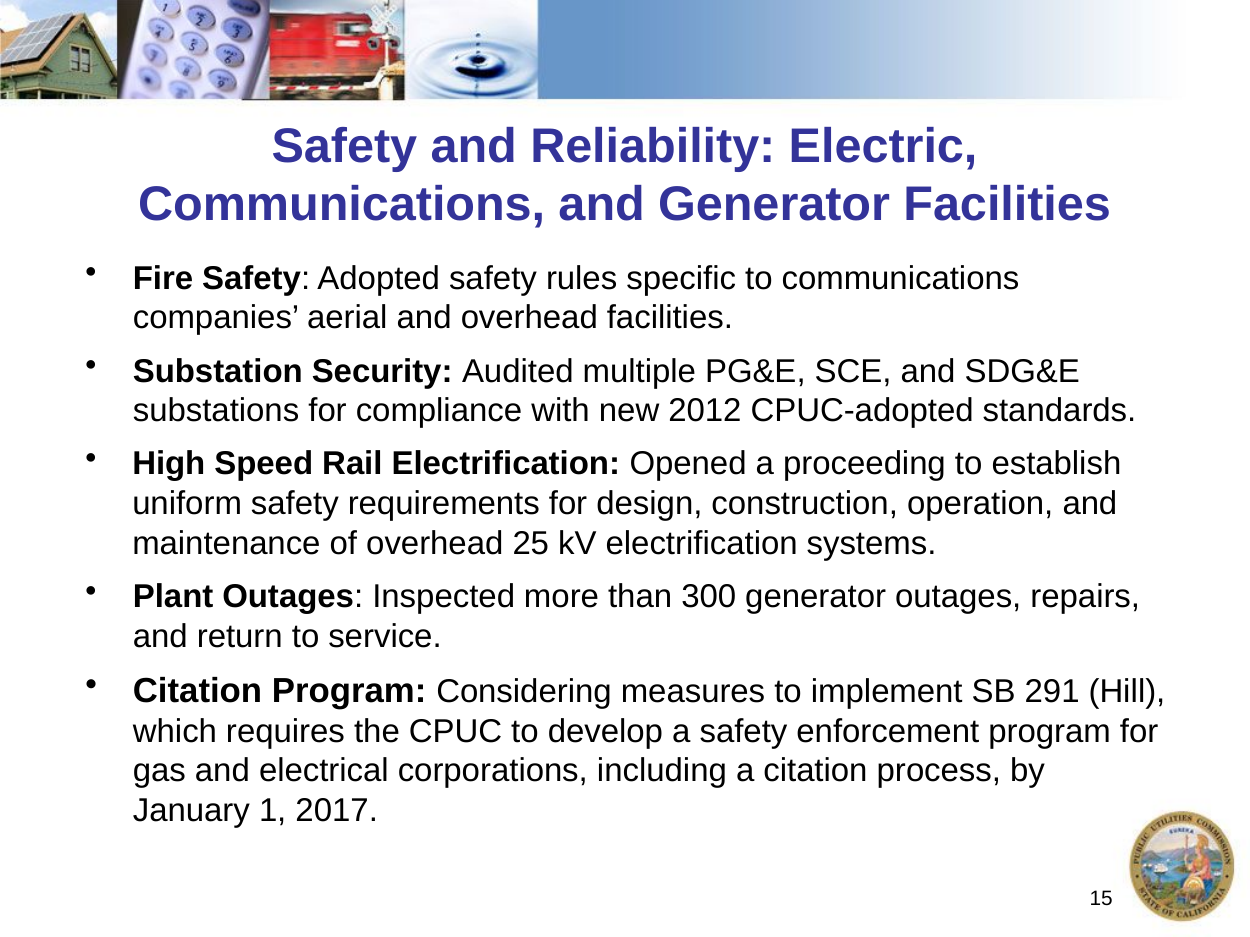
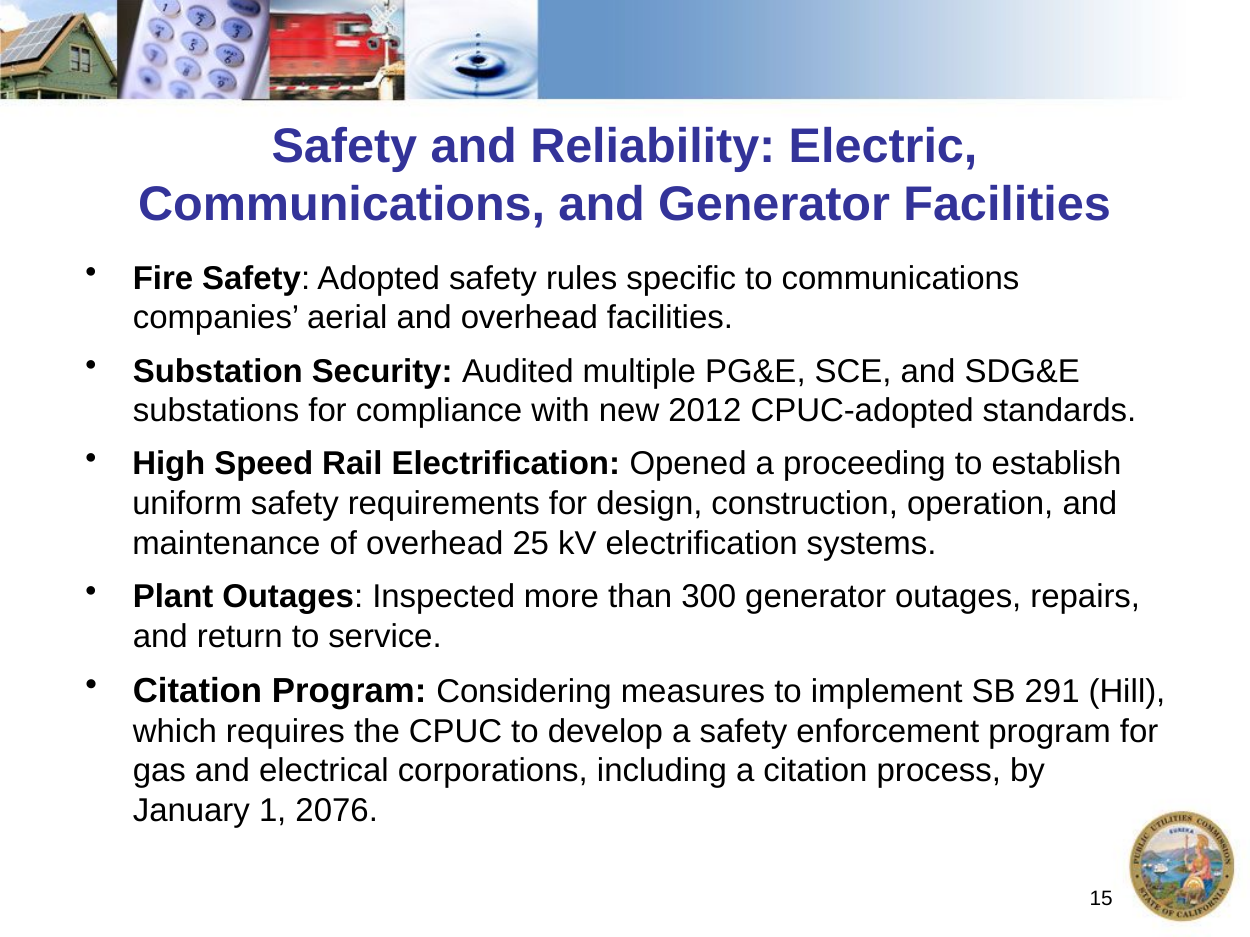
2017: 2017 -> 2076 (337, 811)
